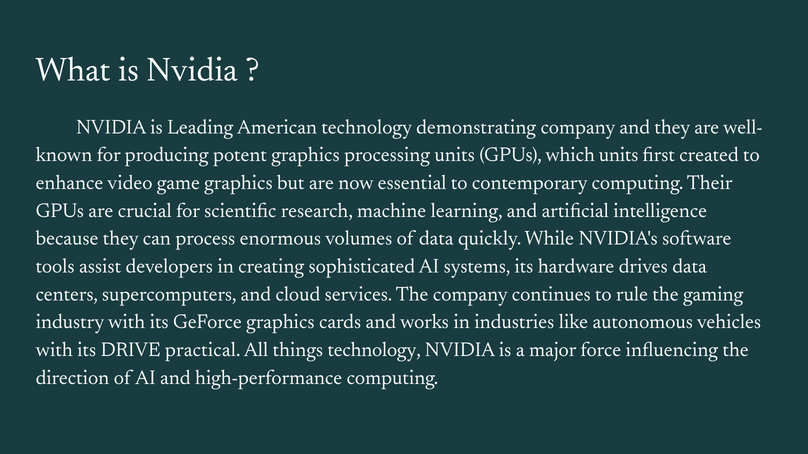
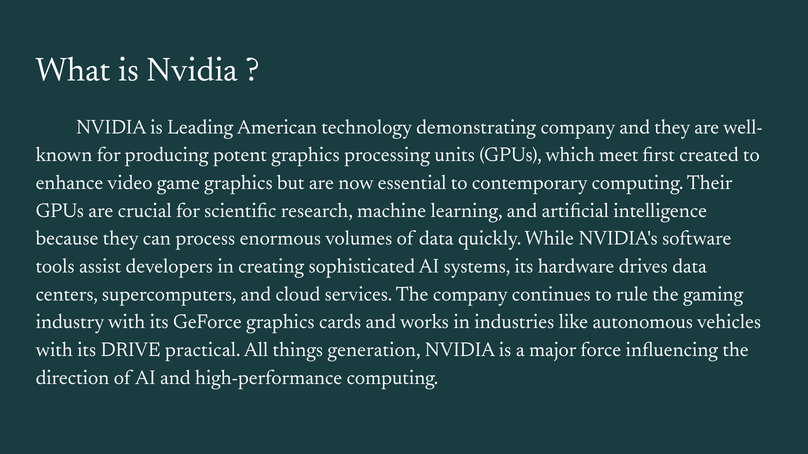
which units: units -> meet (619, 155)
things technology: technology -> generation (374, 350)
